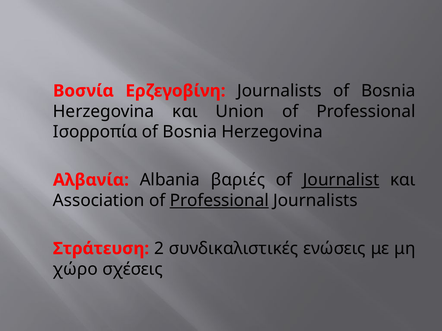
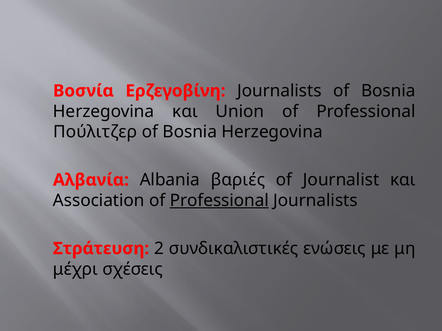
Ισορροπία: Ισορροπία -> Πούλιτζερ (95, 132)
Journalist underline: present -> none (341, 180)
χώρο: χώρο -> μέχρι (75, 269)
